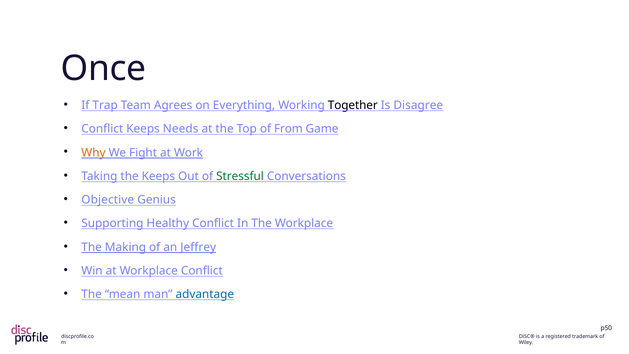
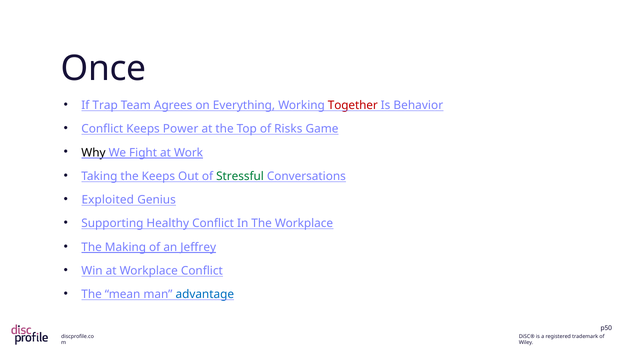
Together colour: black -> red (353, 105)
Disagree: Disagree -> Behavior (418, 105)
Needs: Needs -> Power (181, 129)
From: From -> Risks (288, 129)
Why colour: orange -> black (93, 153)
Objective: Objective -> Exploited (108, 200)
